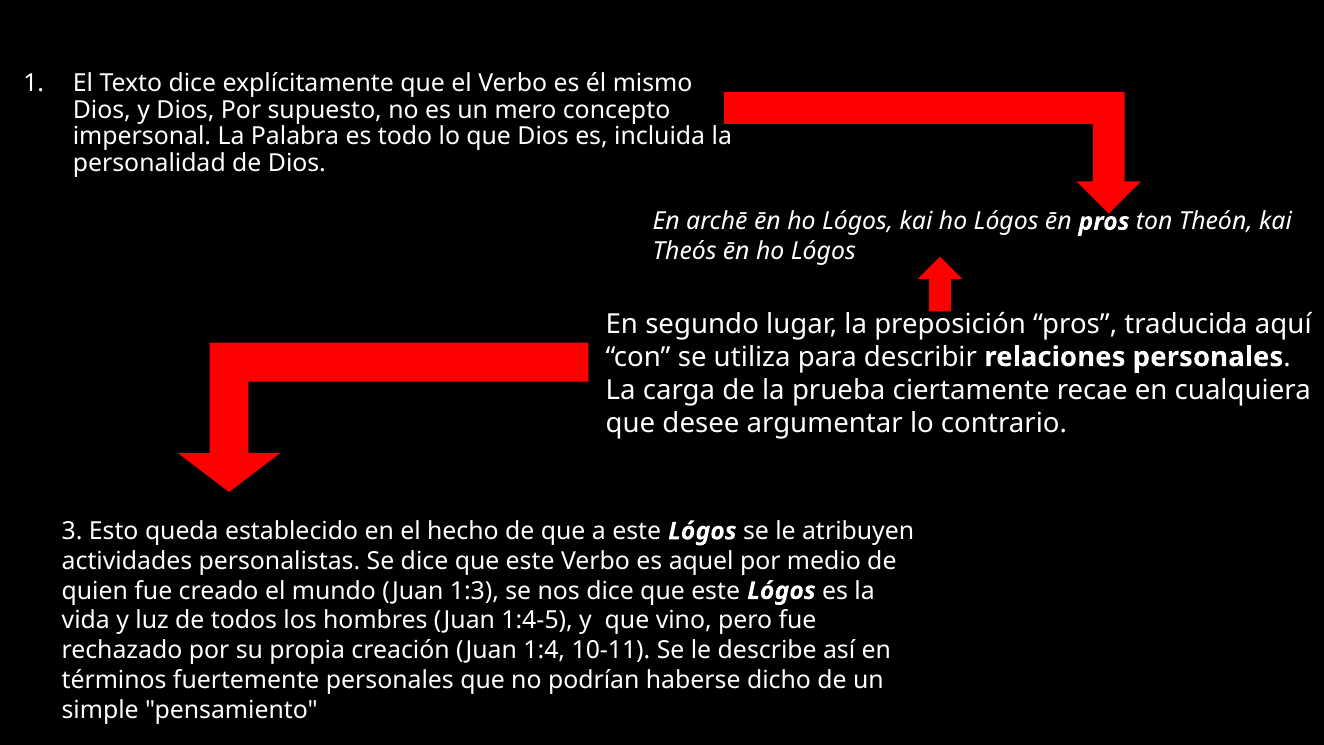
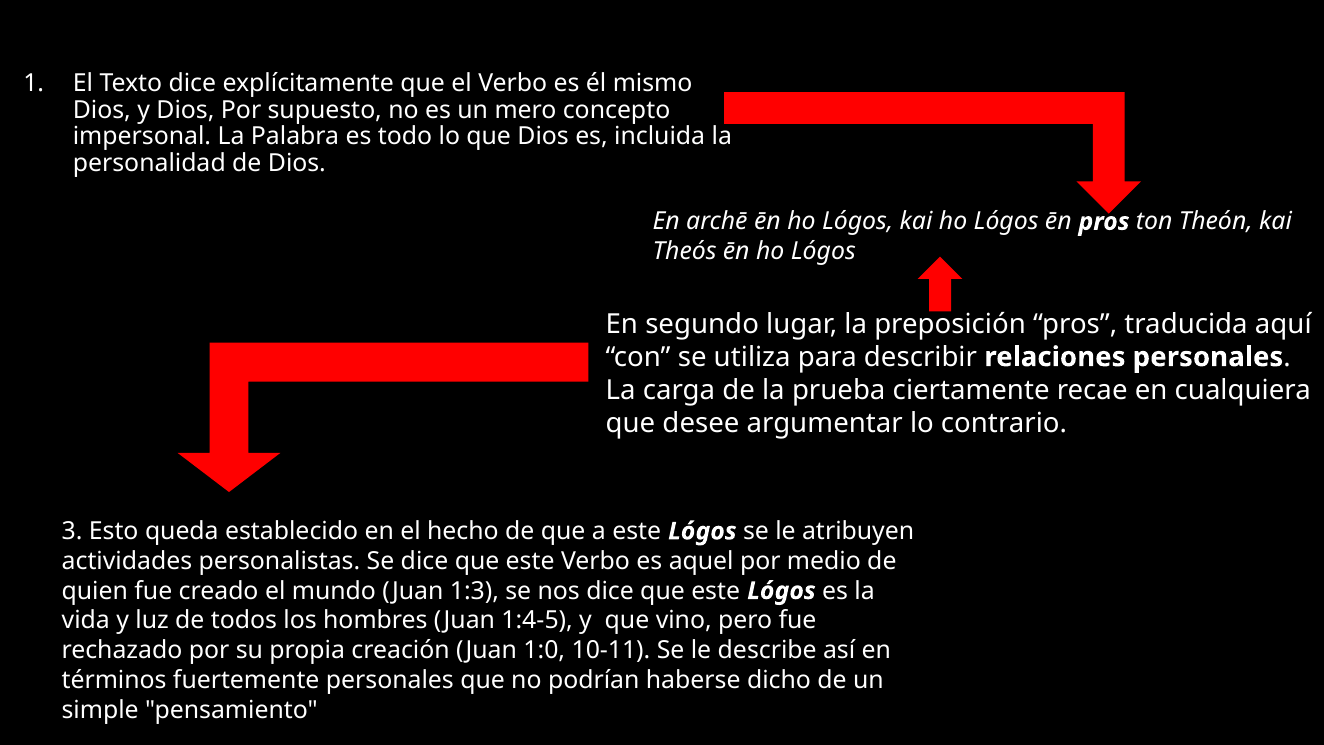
1:4: 1:4 -> 1:0 (544, 650)
